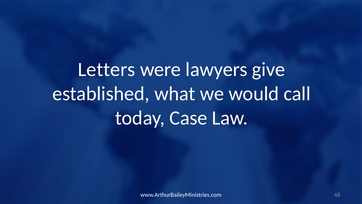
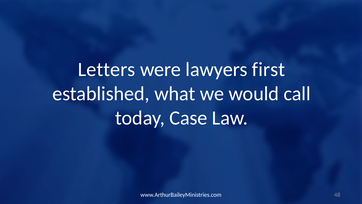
give: give -> first (268, 69)
